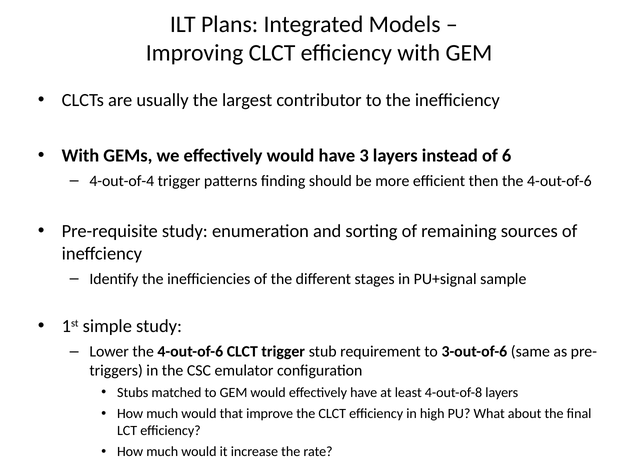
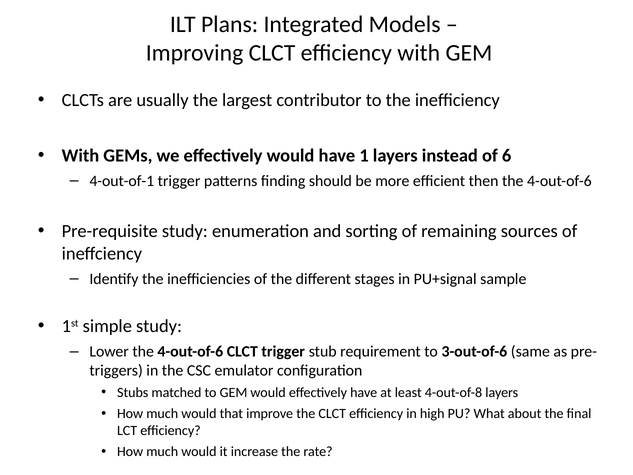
3: 3 -> 1 (364, 156)
4-out-of-4: 4-out-of-4 -> 4-out-of-1 (122, 181)
